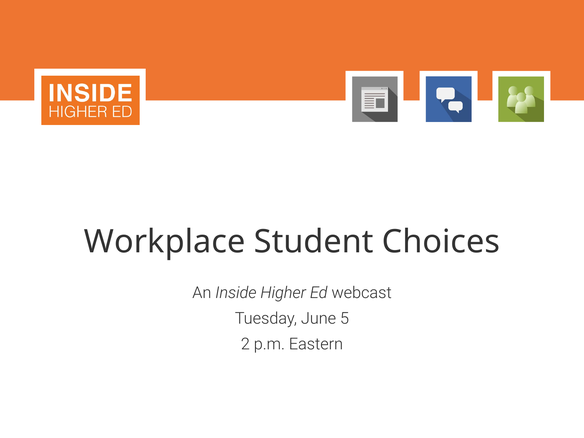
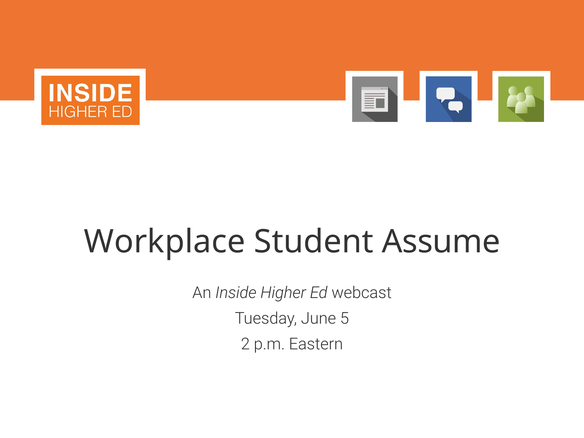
Choices: Choices -> Assume (441, 242)
